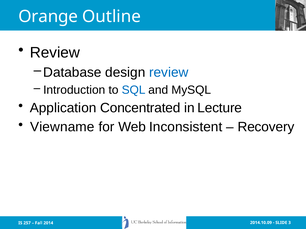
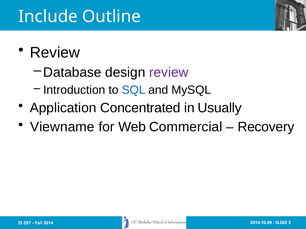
Orange: Orange -> Include (48, 16)
review colour: blue -> purple (169, 73)
Lecture: Lecture -> Usually (220, 108)
Inconsistent: Inconsistent -> Commercial (186, 127)
